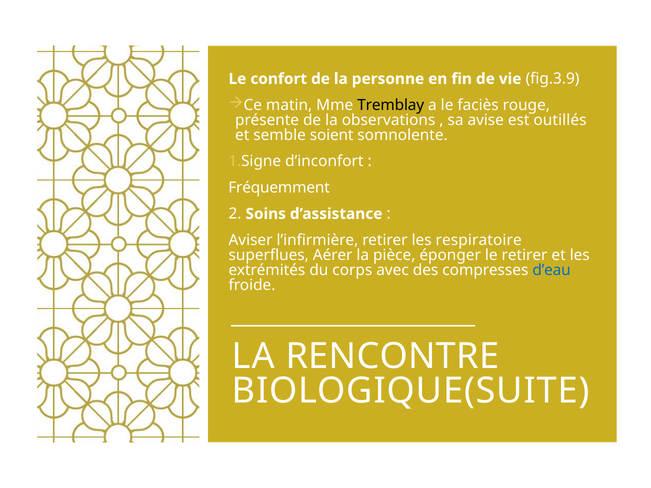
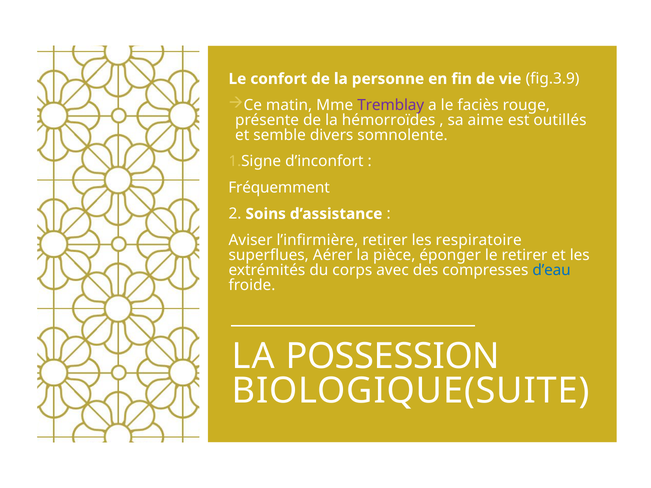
Tremblay colour: black -> purple (391, 105)
observations: observations -> hémorroïdes (389, 120)
avise: avise -> aime (486, 120)
soient: soient -> divers (332, 135)
RENCONTRE: RENCONTRE -> POSSESSION (393, 356)
